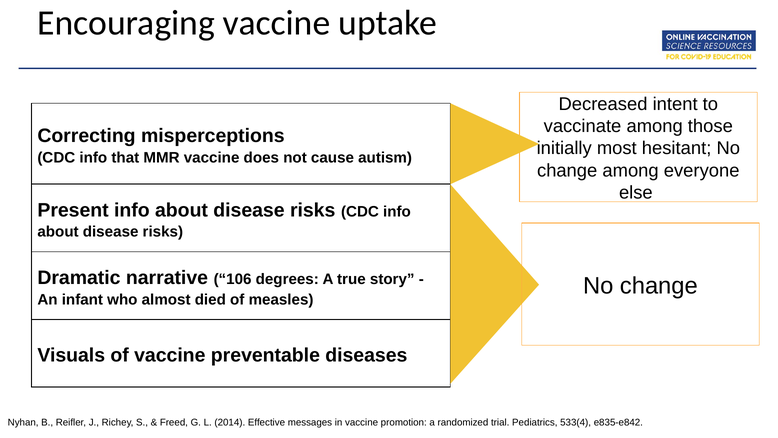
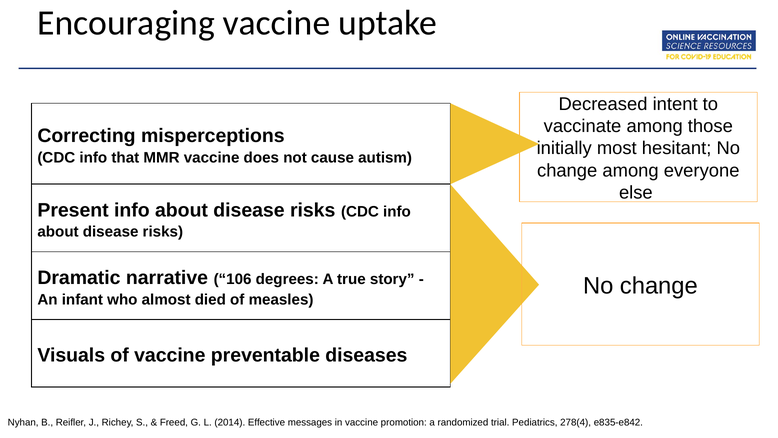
533(4: 533(4 -> 278(4 (576, 422)
